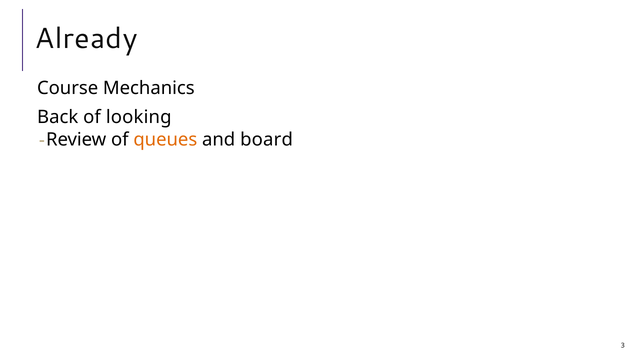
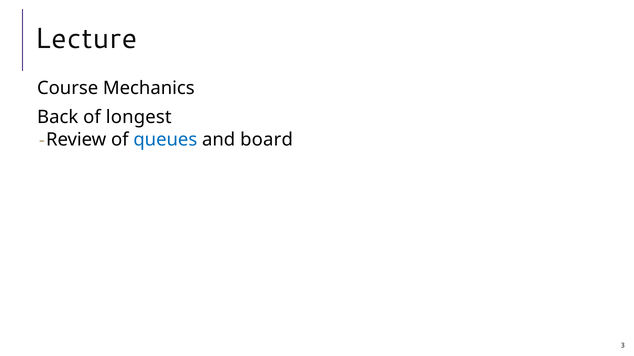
Already: Already -> Lecture (86, 39)
looking: looking -> longest (139, 118)
queues colour: orange -> blue (165, 140)
